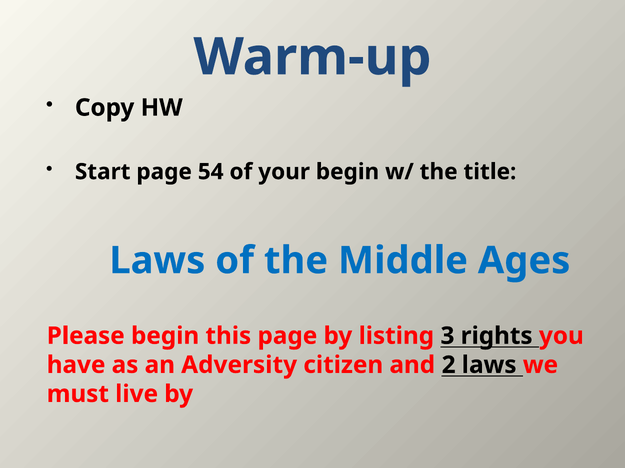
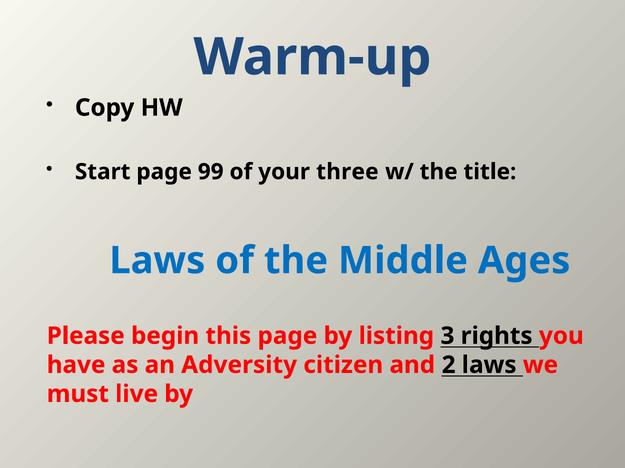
54: 54 -> 99 (211, 172)
your begin: begin -> three (347, 172)
